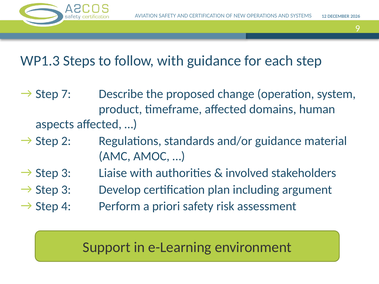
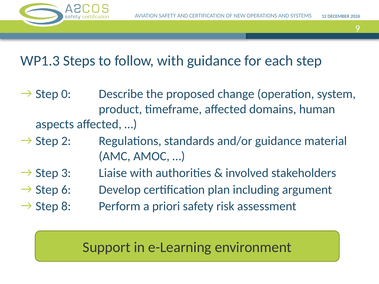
7: 7 -> 0 (66, 94)
3: 3 -> 6 (66, 190)
4: 4 -> 8 (66, 207)
